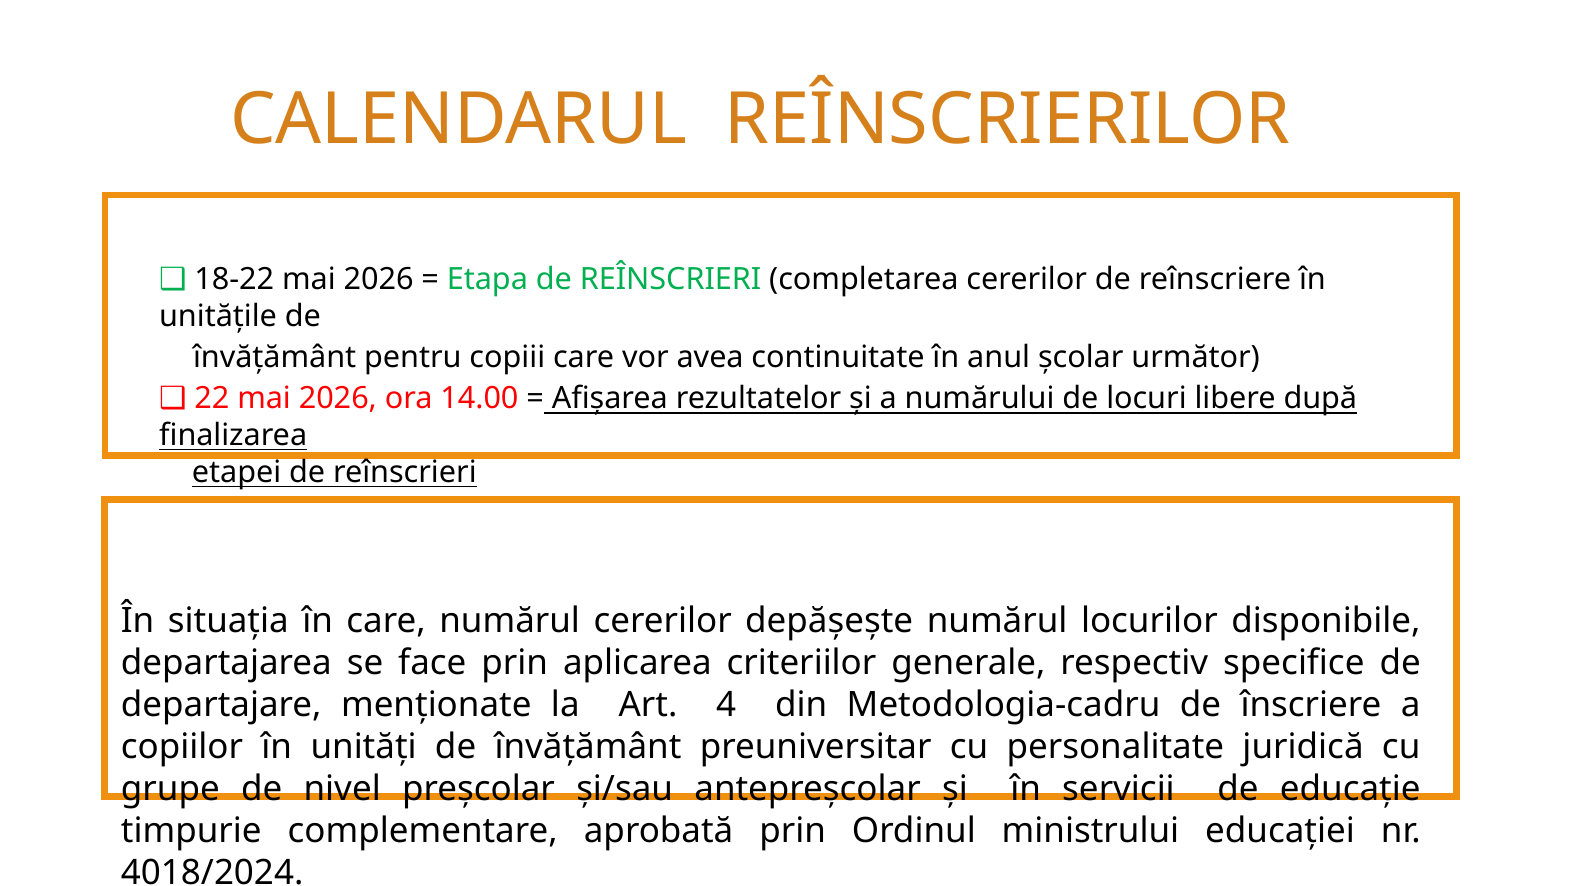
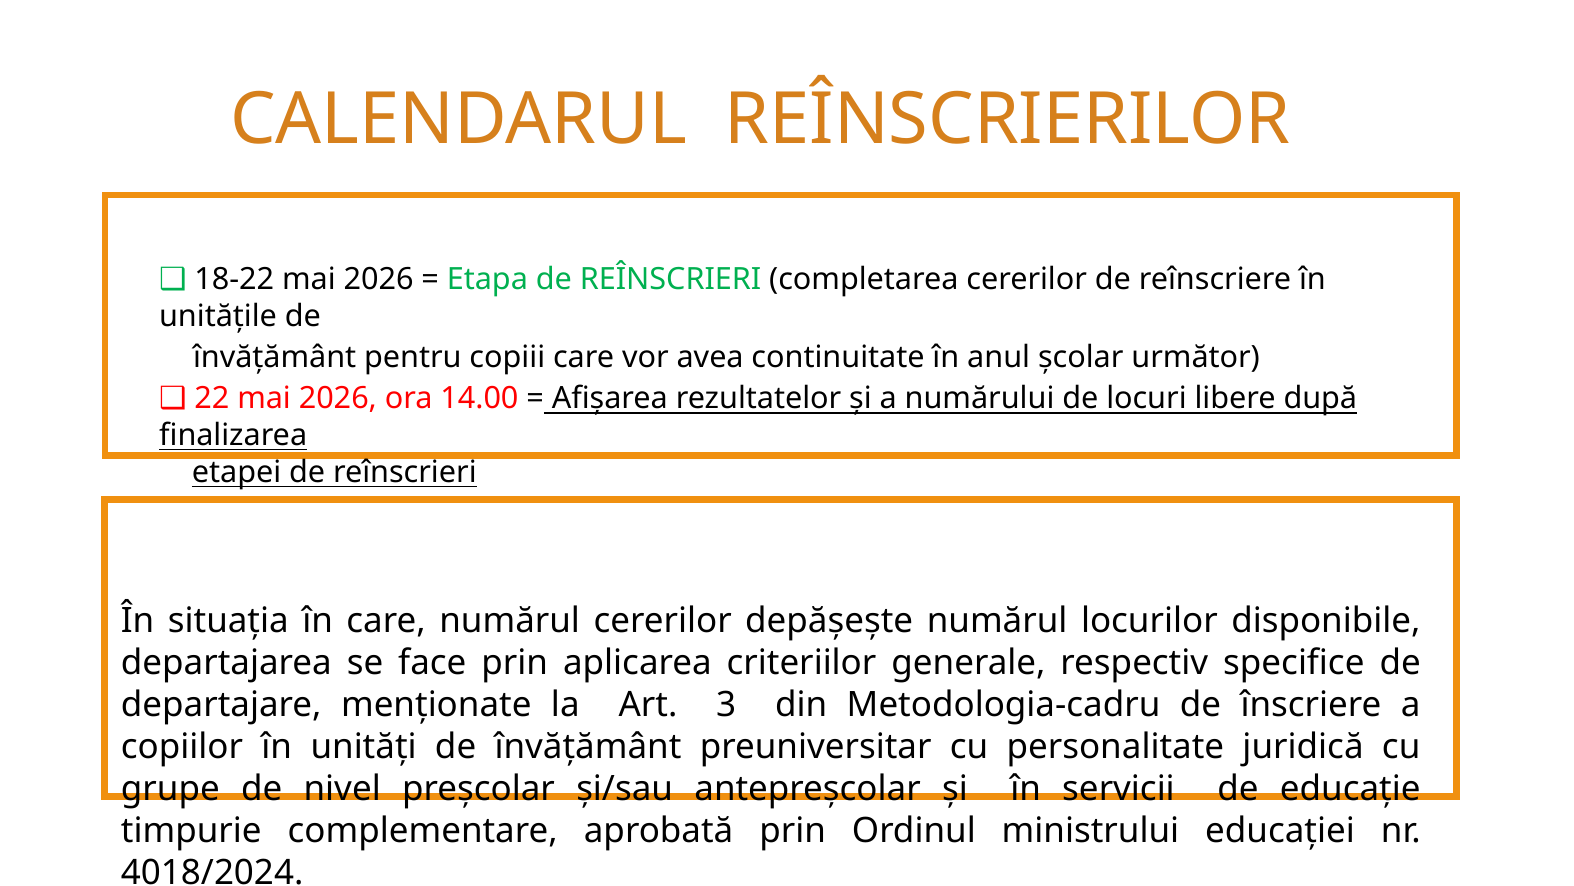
4: 4 -> 3 (726, 705)
